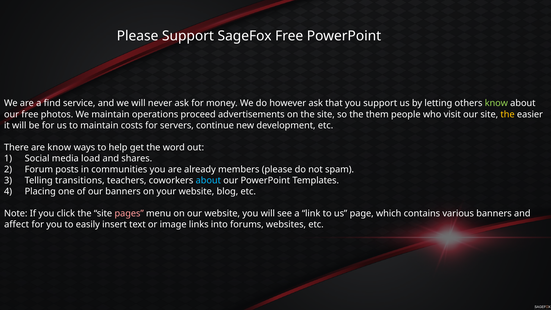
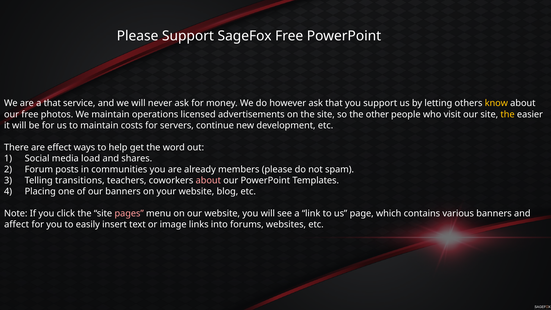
a find: find -> that (52, 103)
know colour: light green -> yellow (496, 103)
proceed: proceed -> licensed (198, 114)
them: them -> other (377, 114)
are know: know -> effect (59, 147)
about colour: light blue -> pink (208, 180)
